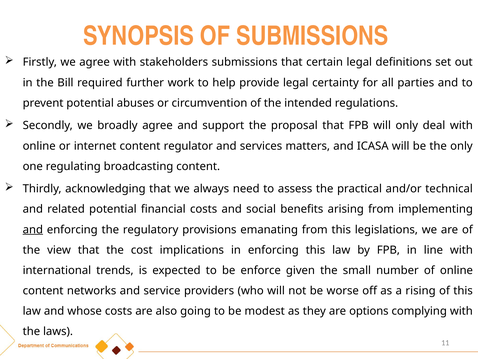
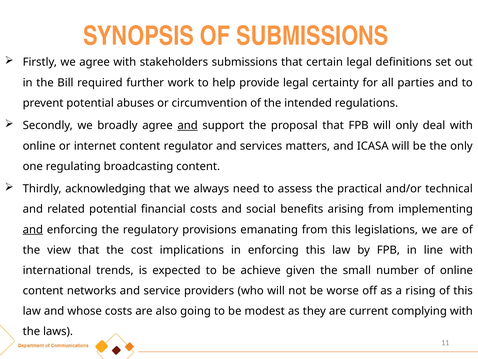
and underline: none -> present (188, 125)
enforce: enforce -> achieve (261, 270)
options: options -> current (369, 311)
